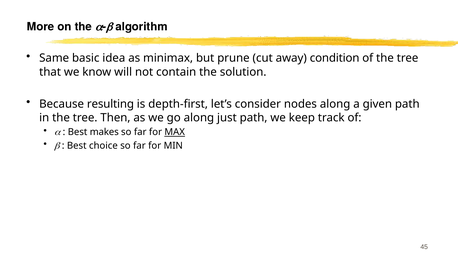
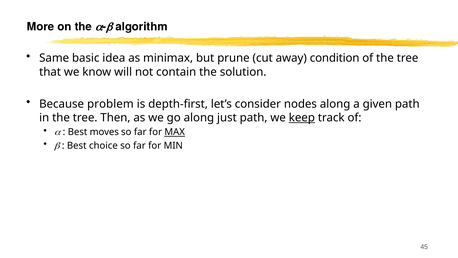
resulting: resulting -> problem (110, 104)
keep underline: none -> present (302, 118)
makes: makes -> moves (104, 132)
